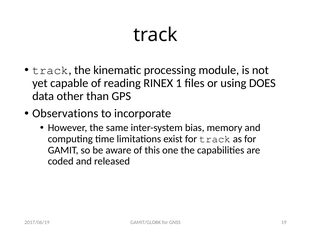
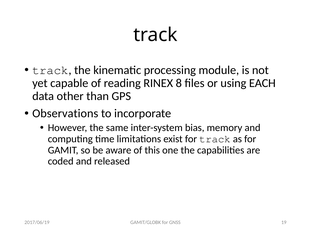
1: 1 -> 8 (179, 83)
DOES: DOES -> EACH (262, 83)
